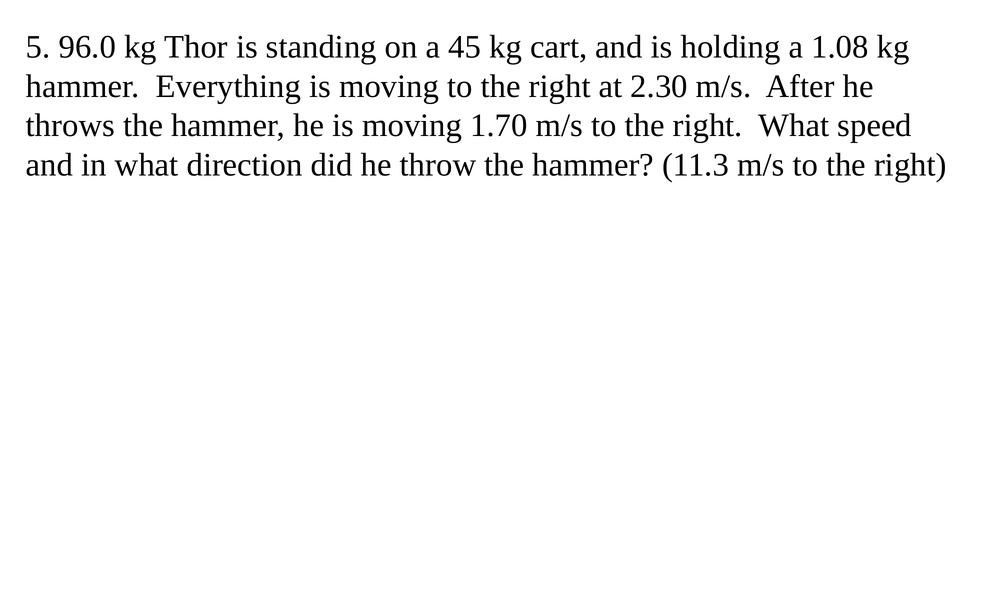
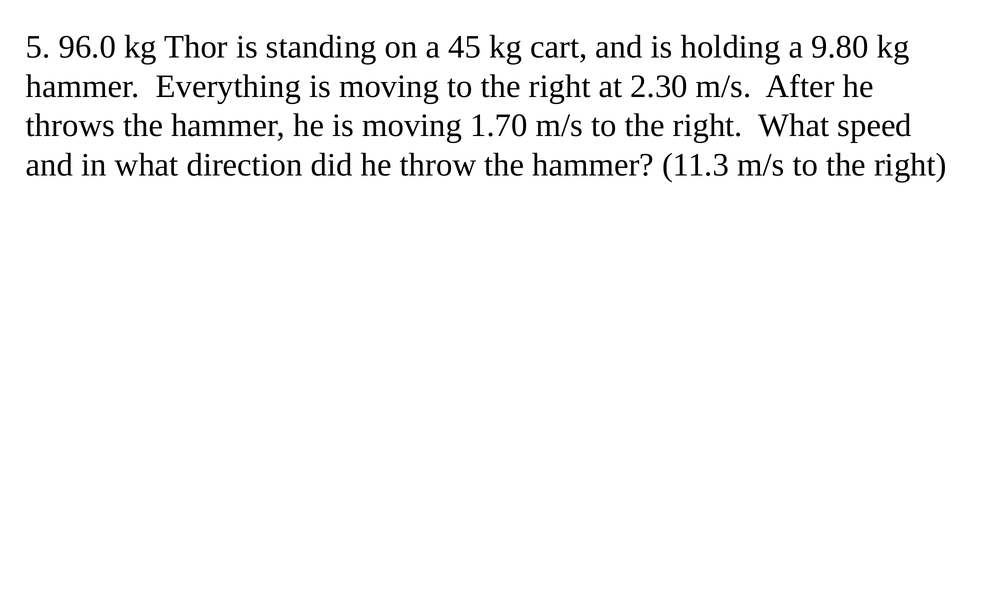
1.08: 1.08 -> 9.80 (840, 47)
